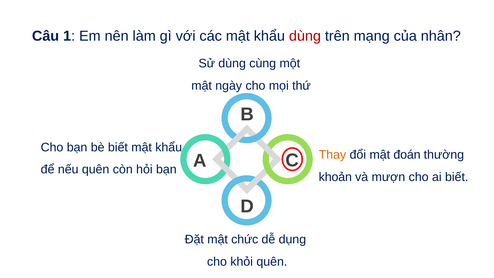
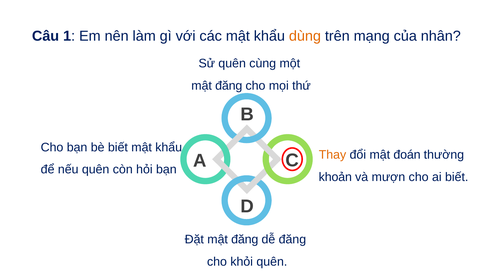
dùng colour: red -> orange (305, 36)
Sử dùng: dùng -> quên (232, 63)
ngày: ngày -> đăng (229, 86)
Đặt mật chức: chức -> đăng (245, 239)
dễ dụng: dụng -> đăng (292, 239)
